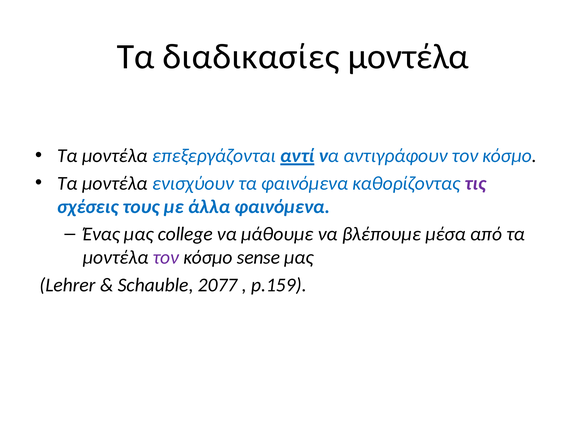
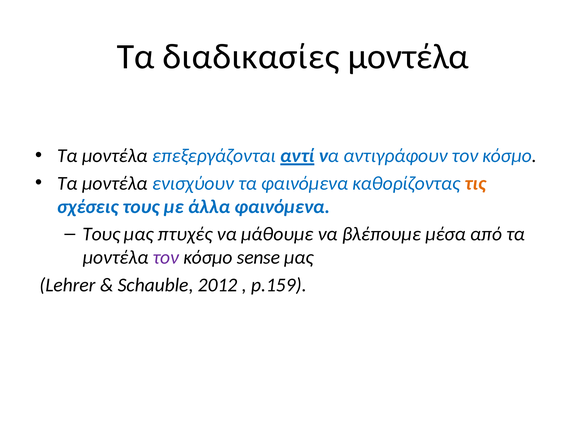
τις colour: purple -> orange (475, 183)
Ένας: Ένας -> Τους (101, 234)
college: college -> πτυχές (185, 234)
2077: 2077 -> 2012 (218, 285)
